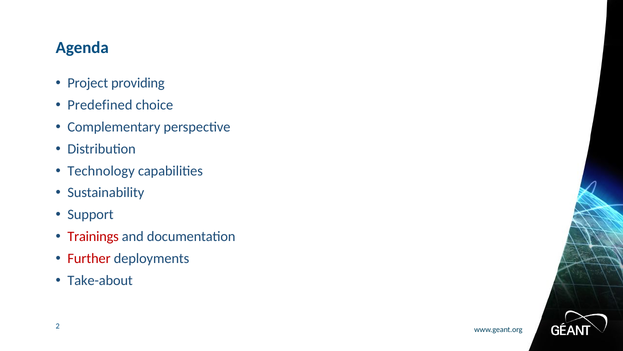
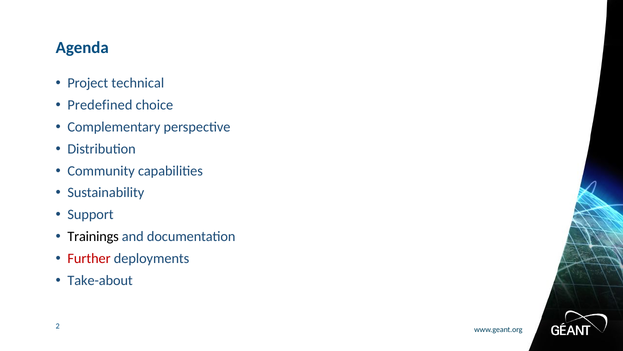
providing: providing -> technical (138, 83)
Technology: Technology -> Community (101, 171)
Trainings colour: red -> black (93, 236)
